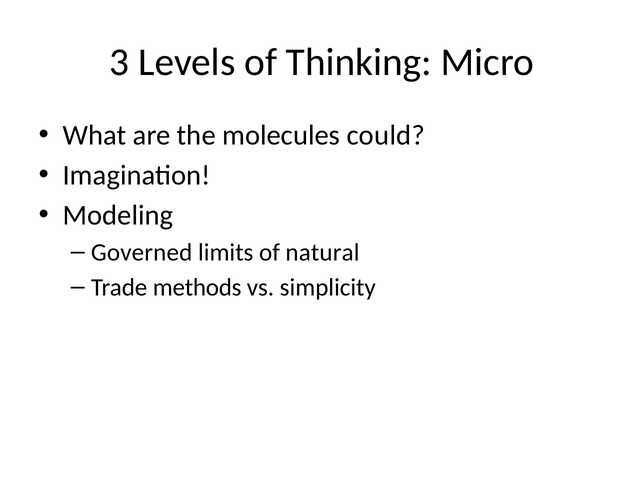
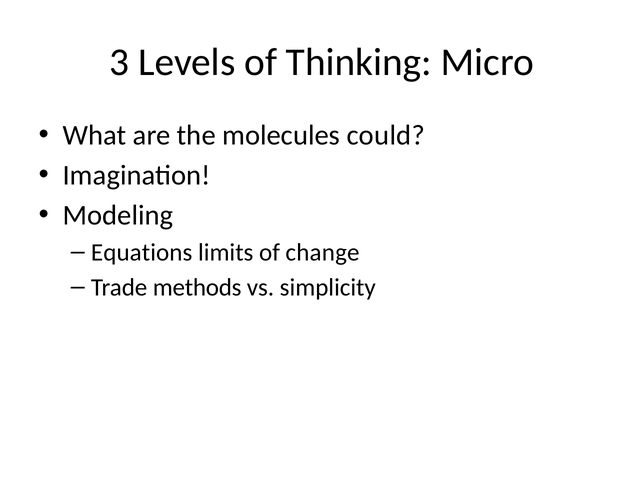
Governed: Governed -> Equations (142, 252)
natural: natural -> change (323, 252)
